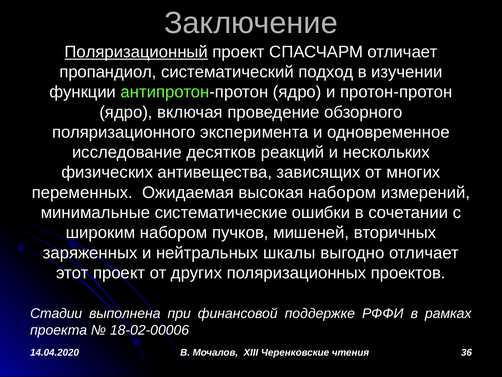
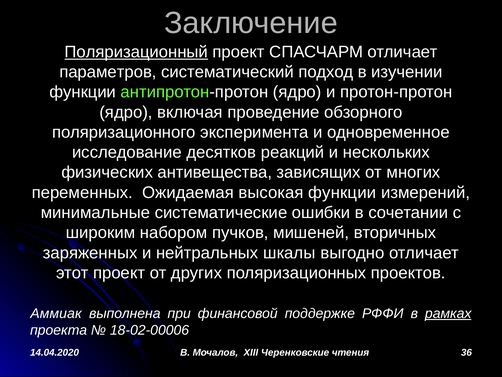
пропандиол: пропандиол -> параметров (108, 72)
высокая набором: набором -> функции (342, 192)
Стадии: Стадии -> Аммиак (56, 313)
рамках underline: none -> present (448, 313)
